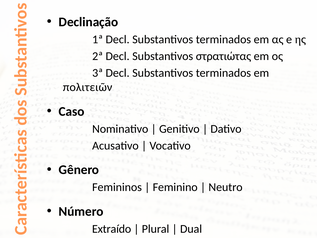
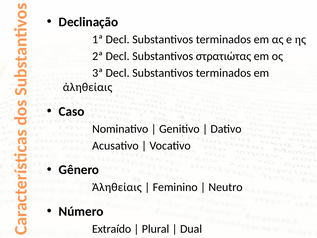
πολιτειῶν: πολιτειῶν -> ἀληθείαις (88, 87)
Femininos: Femininos -> Ἀληθείαις (117, 187)
